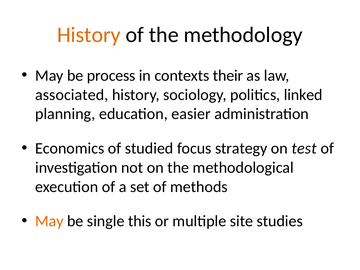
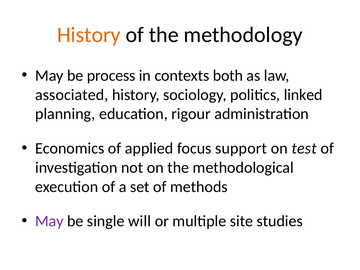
their: their -> both (228, 76)
easier: easier -> rigour (191, 114)
studied: studied -> applied (149, 148)
strategy: strategy -> support (241, 148)
May colour: orange -> purple (49, 221)
this: this -> will (140, 221)
